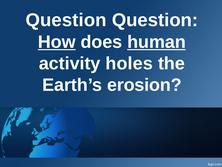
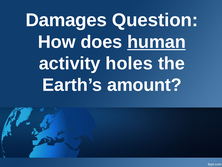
Question: Question -> Damages (66, 20)
How underline: present -> none (57, 42)
erosion: erosion -> amount (144, 85)
